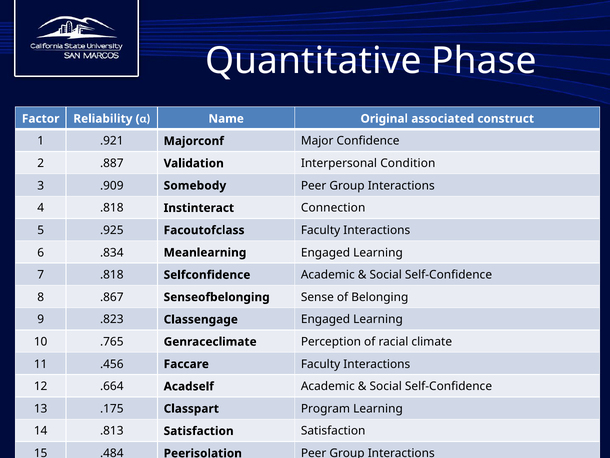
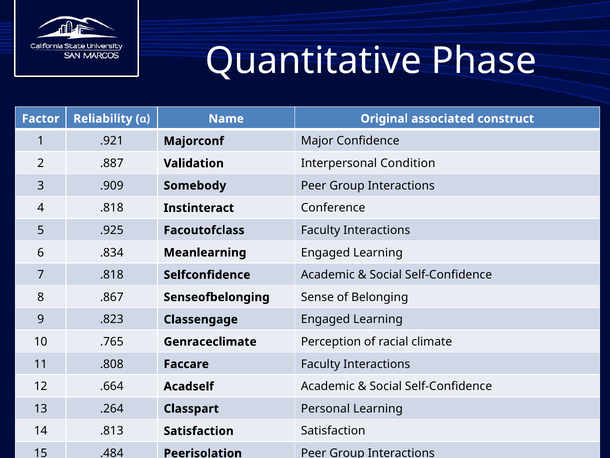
Connection: Connection -> Conference (333, 208)
.456: .456 -> .808 (112, 364)
.175: .175 -> .264 (112, 408)
Program: Program -> Personal (325, 408)
